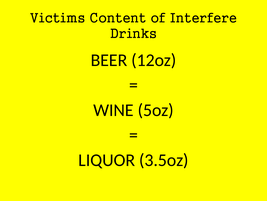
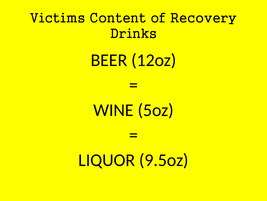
Interfere: Interfere -> Recovery (203, 18)
3.5oz: 3.5oz -> 9.5oz (164, 160)
